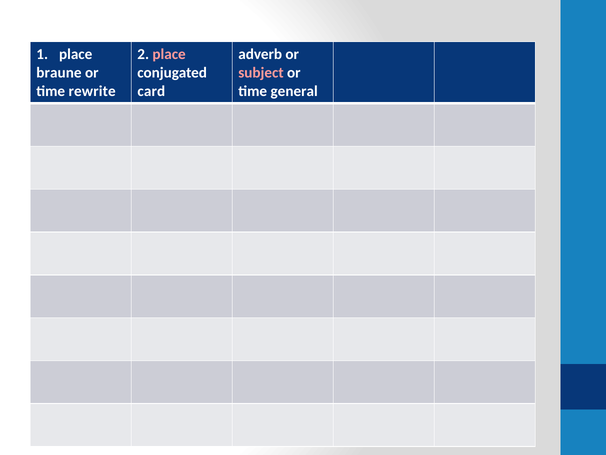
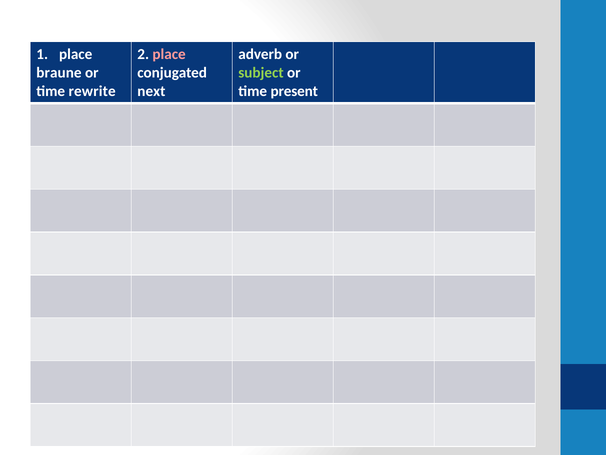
subject colour: pink -> light green (261, 73)
card: card -> next (151, 91)
general: general -> present (294, 91)
